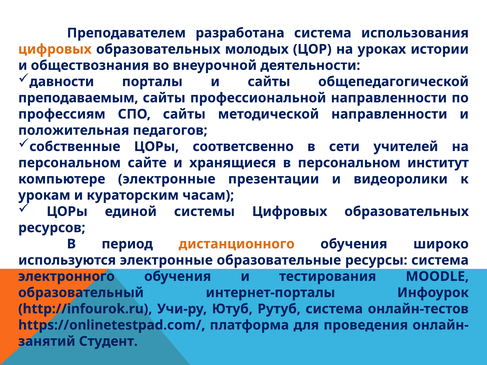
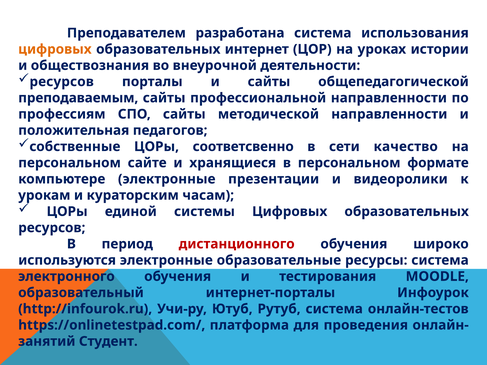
молодых: молодых -> интернет (257, 49)
давности: давности -> ресурсов (62, 82)
учителей: учителей -> качество (406, 147)
институт: институт -> формате (438, 163)
дистанционного colour: orange -> red (237, 244)
